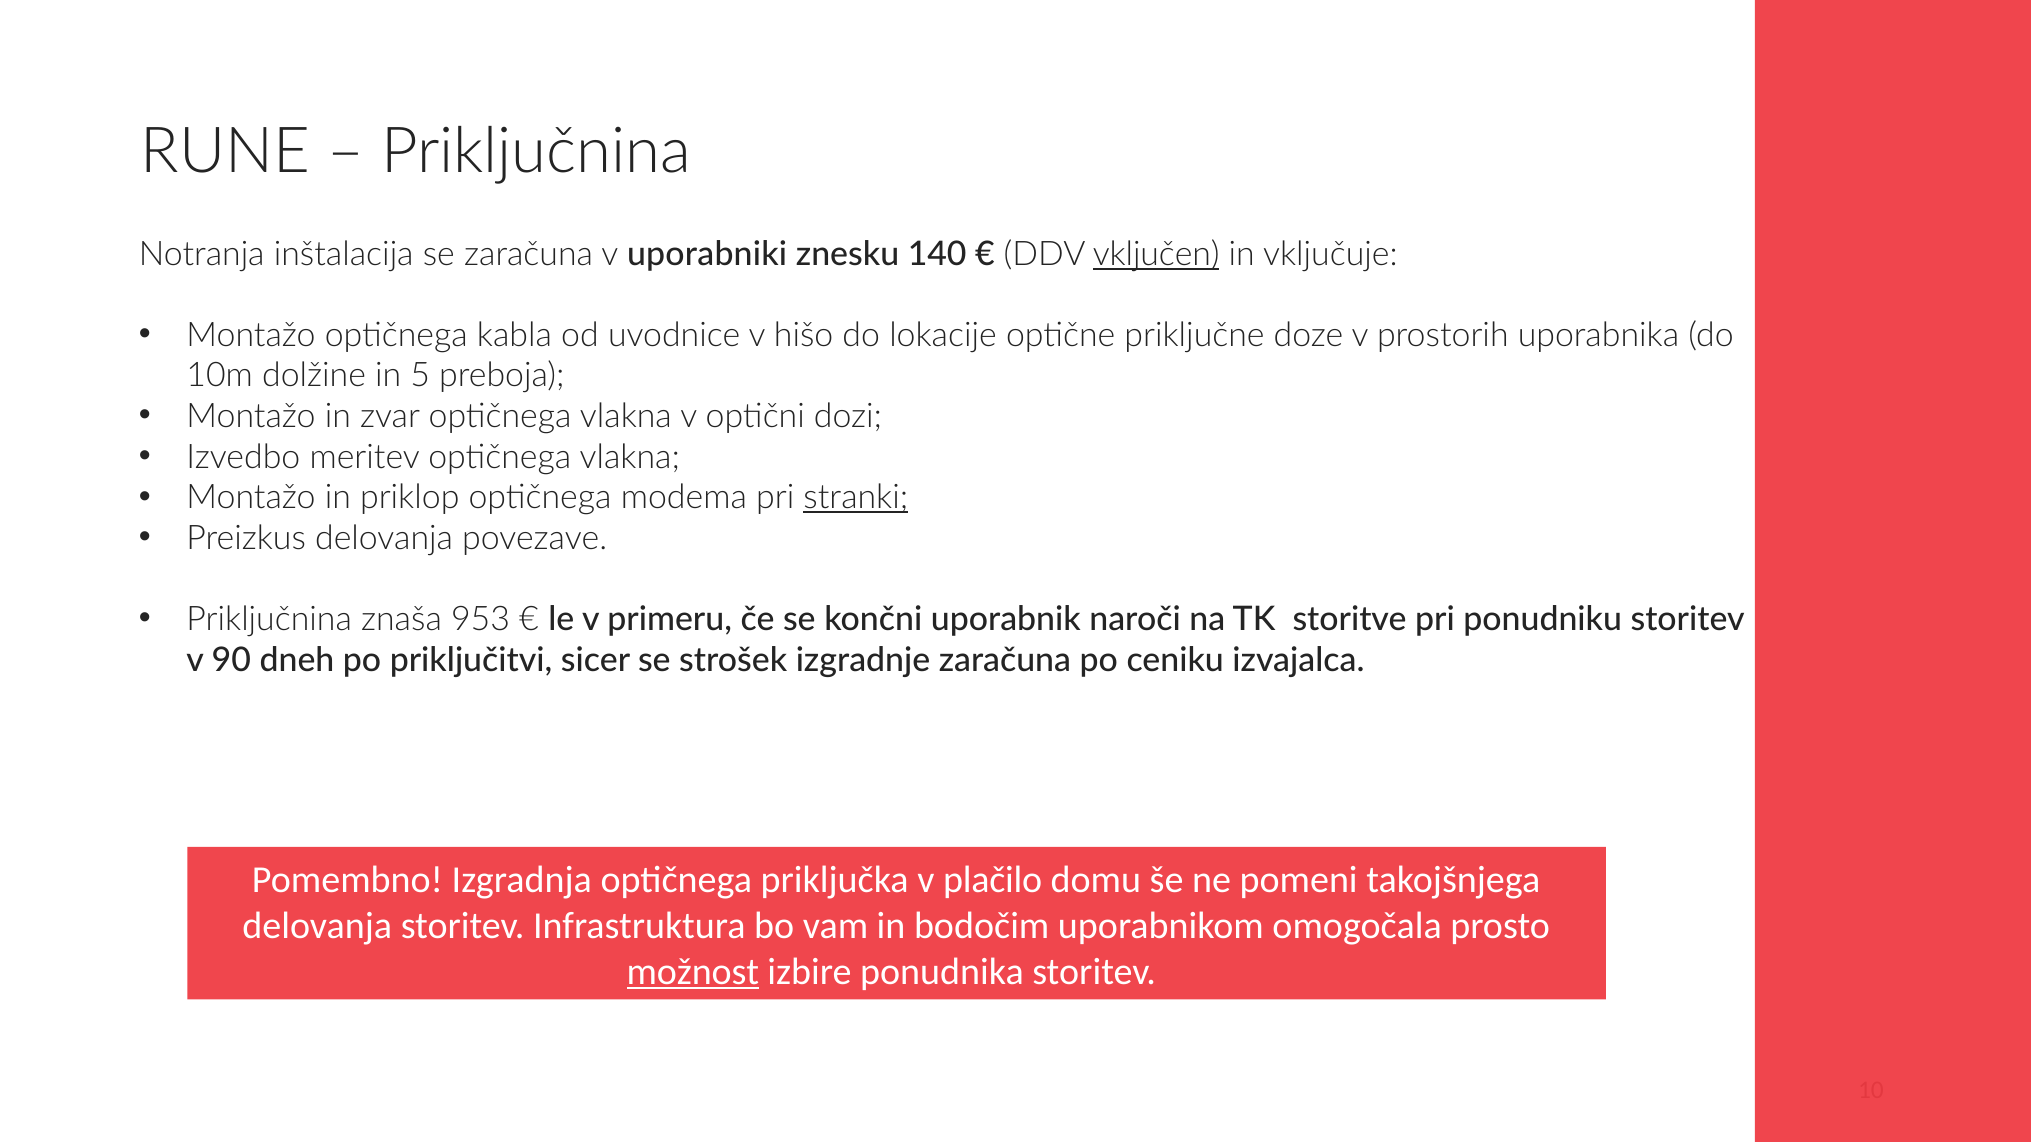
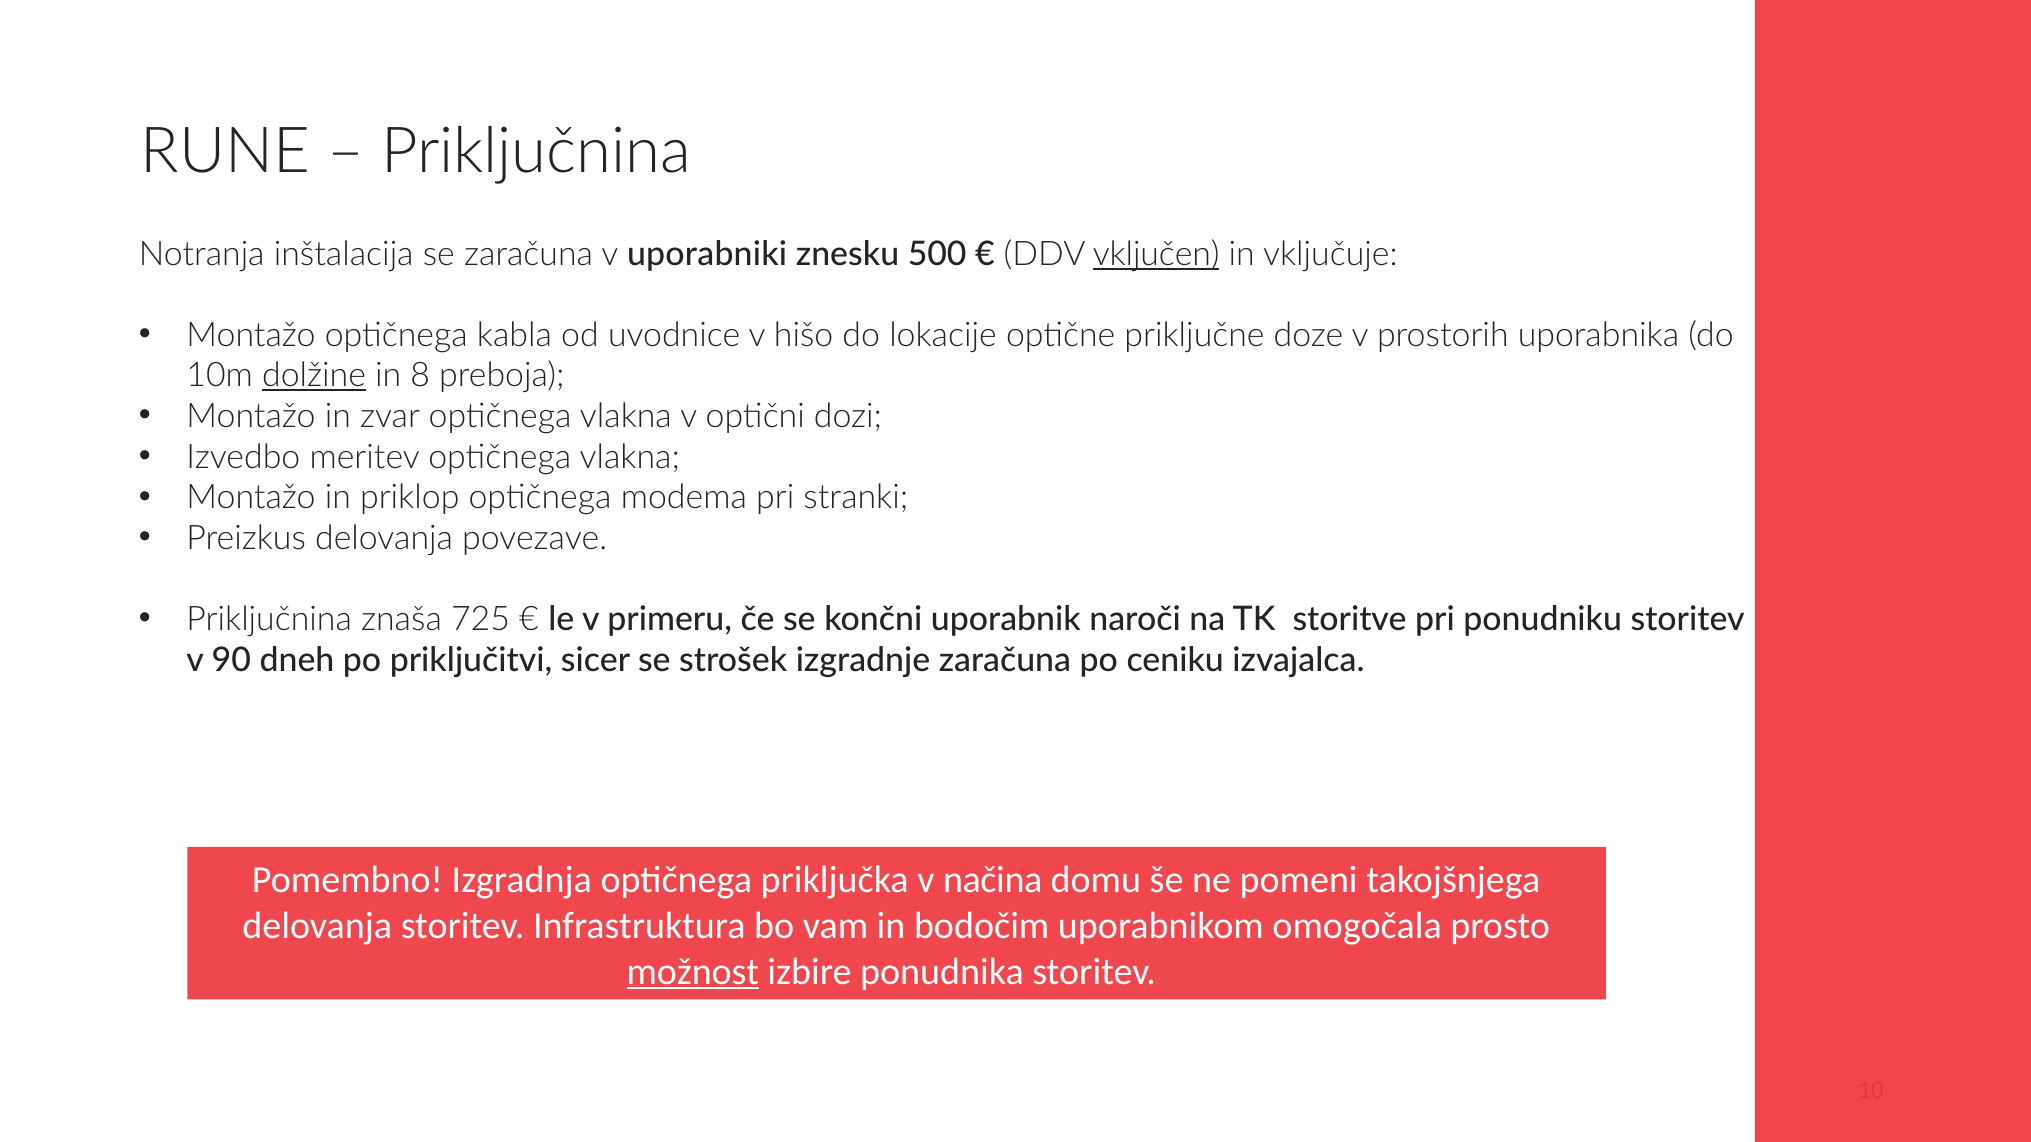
140: 140 -> 500 (937, 254)
dolžine underline: none -> present (314, 376)
5: 5 -> 8 (420, 376)
stranki underline: present -> none (856, 498)
953: 953 -> 725 (481, 620)
plačilo: plačilo -> načina (993, 880)
